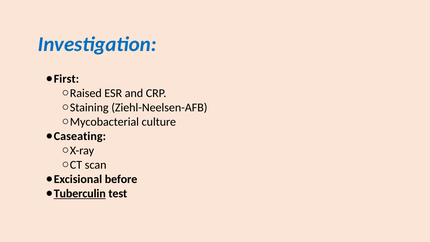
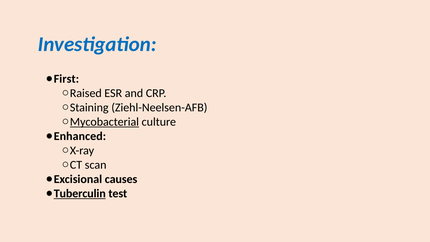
Mycobacterial underline: none -> present (104, 122)
Caseating: Caseating -> Enhanced (80, 136)
before: before -> causes (121, 179)
